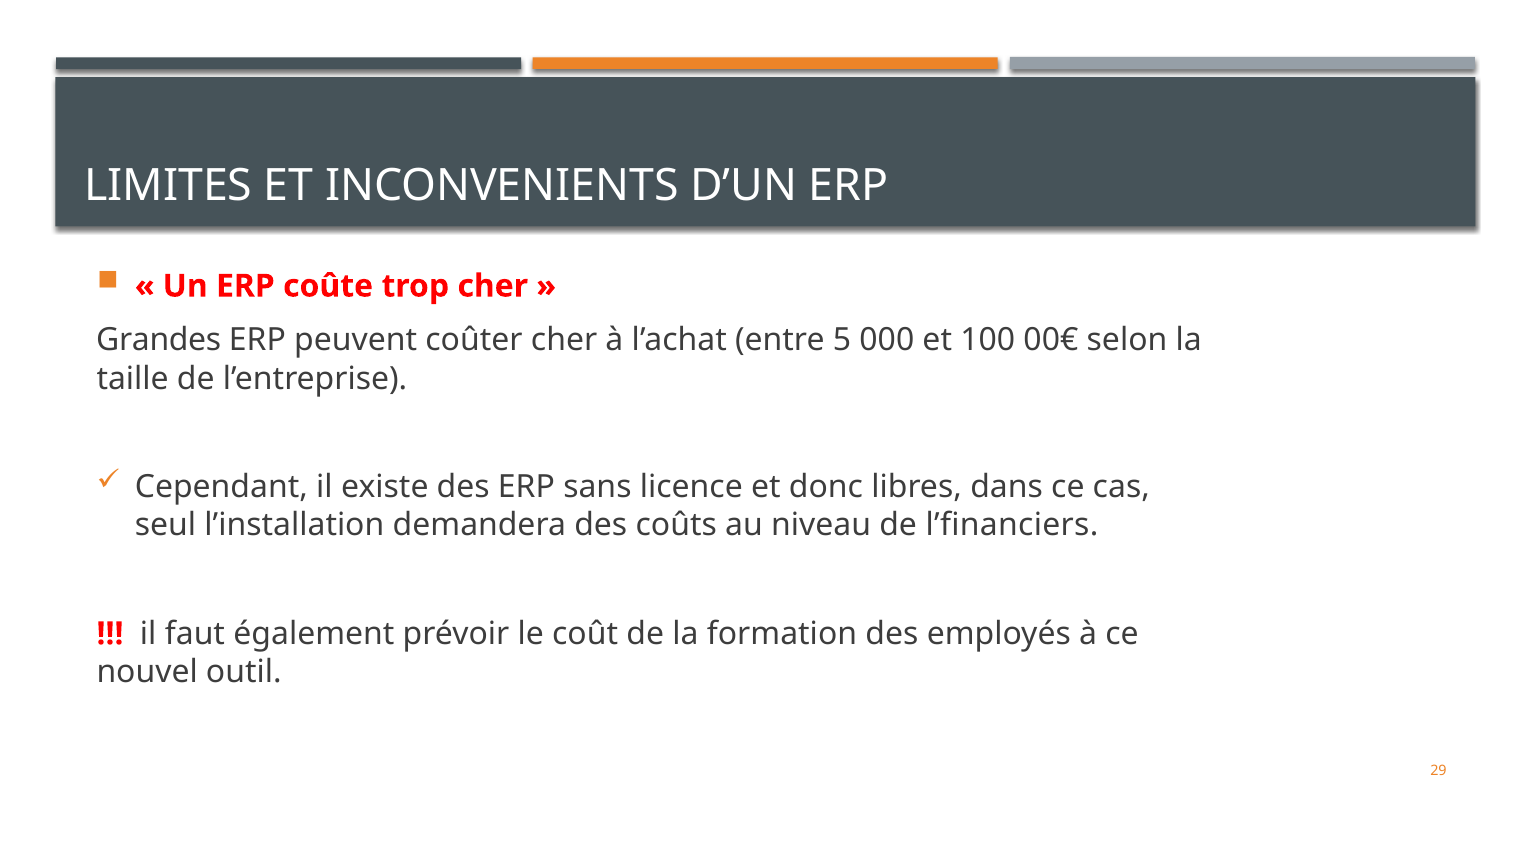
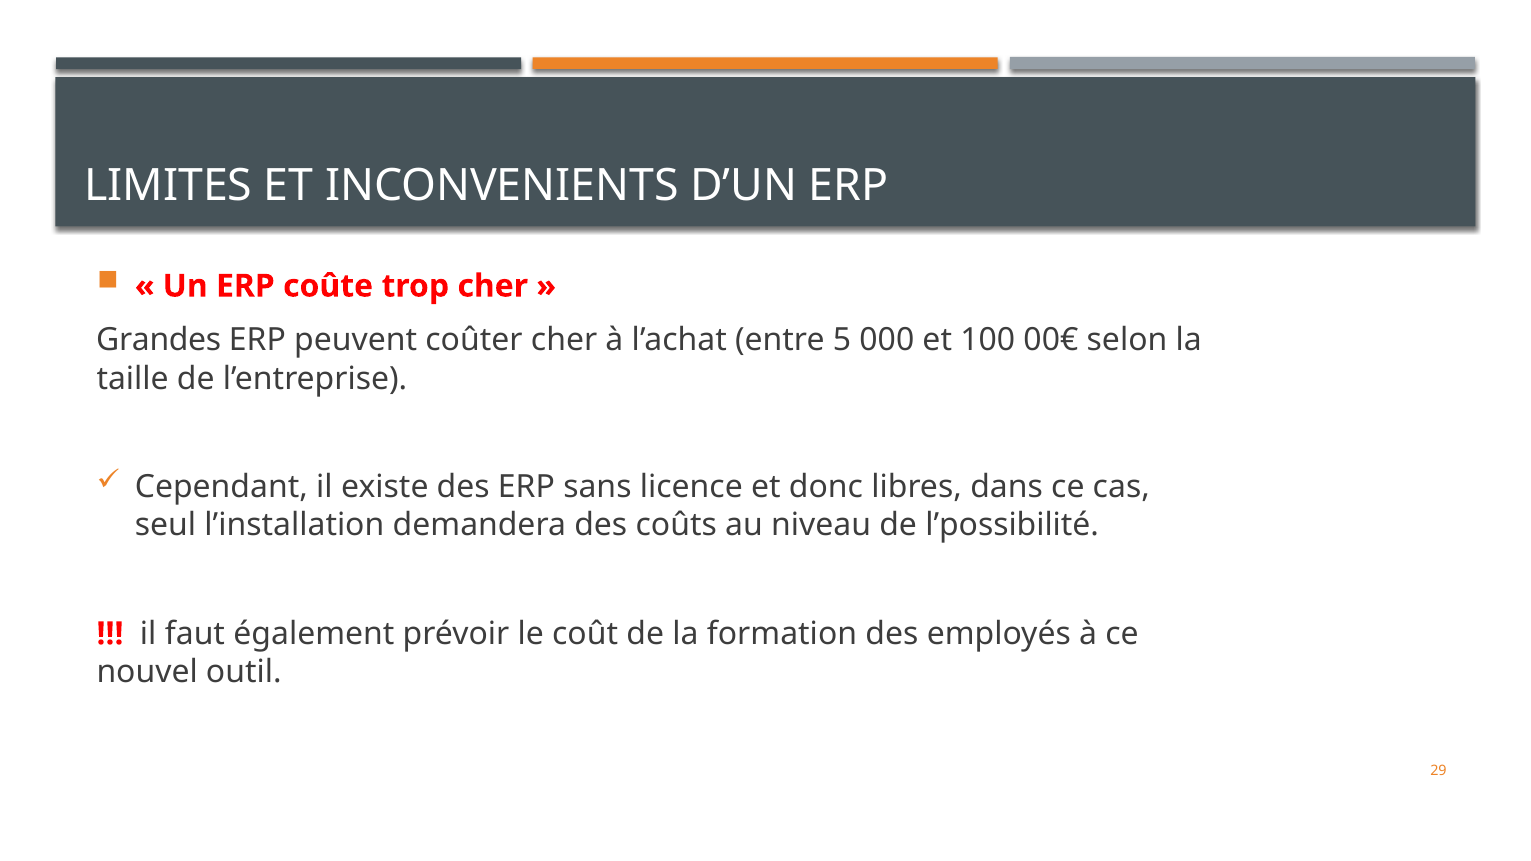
l’financiers: l’financiers -> l’possibilité (1012, 525)
